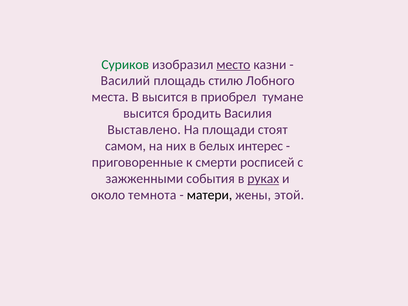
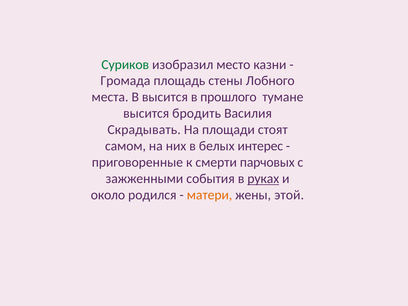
место underline: present -> none (233, 65)
Василий: Василий -> Громада (125, 81)
стилю: стилю -> стены (226, 81)
приобрел: приобрел -> прошлого (228, 97)
Выставлено: Выставлено -> Скрадывать (144, 130)
росписей: росписей -> парчовых (267, 162)
темнота: темнота -> родился (152, 195)
матери colour: black -> orange (210, 195)
